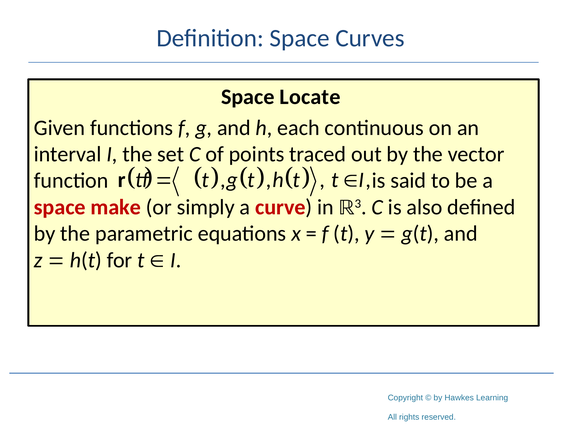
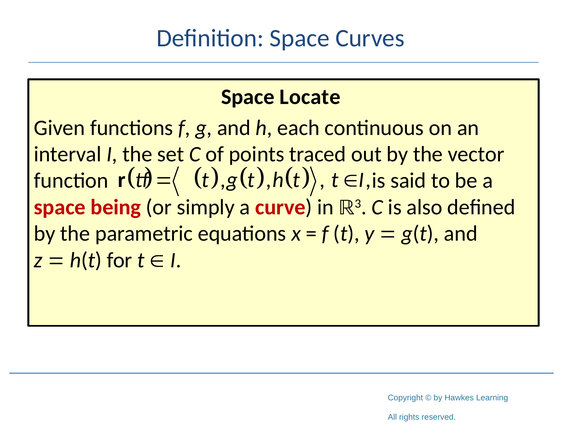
make: make -> being (116, 207)
